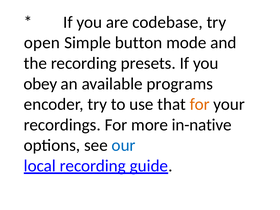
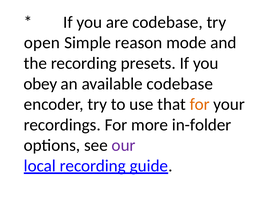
button: button -> reason (139, 43)
available programs: programs -> codebase (180, 84)
in-native: in-native -> in-folder (202, 125)
our colour: blue -> purple (124, 145)
